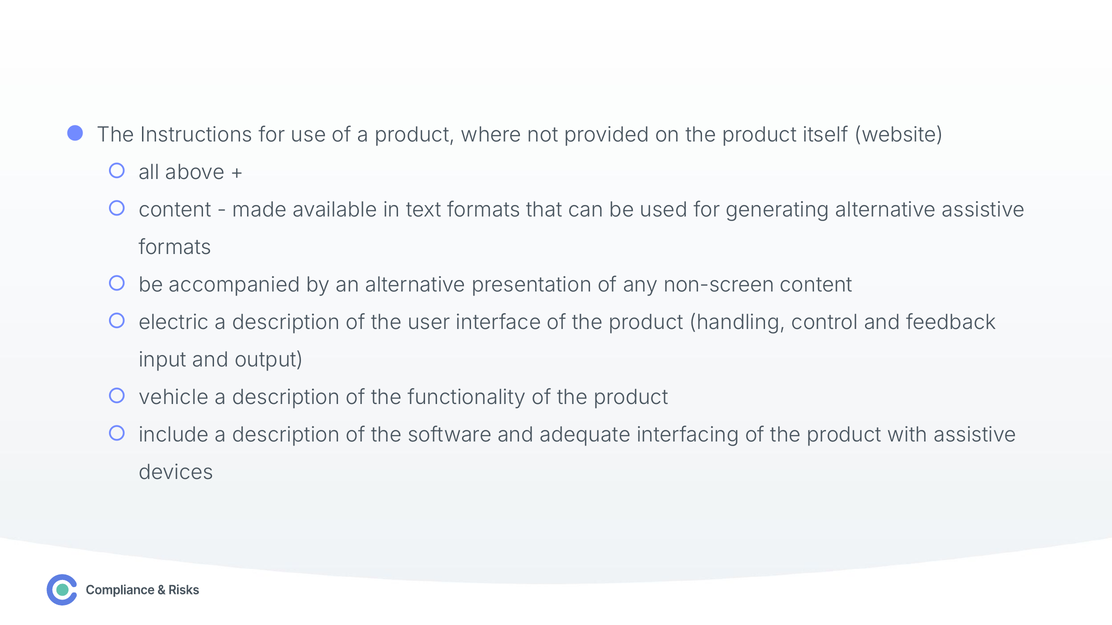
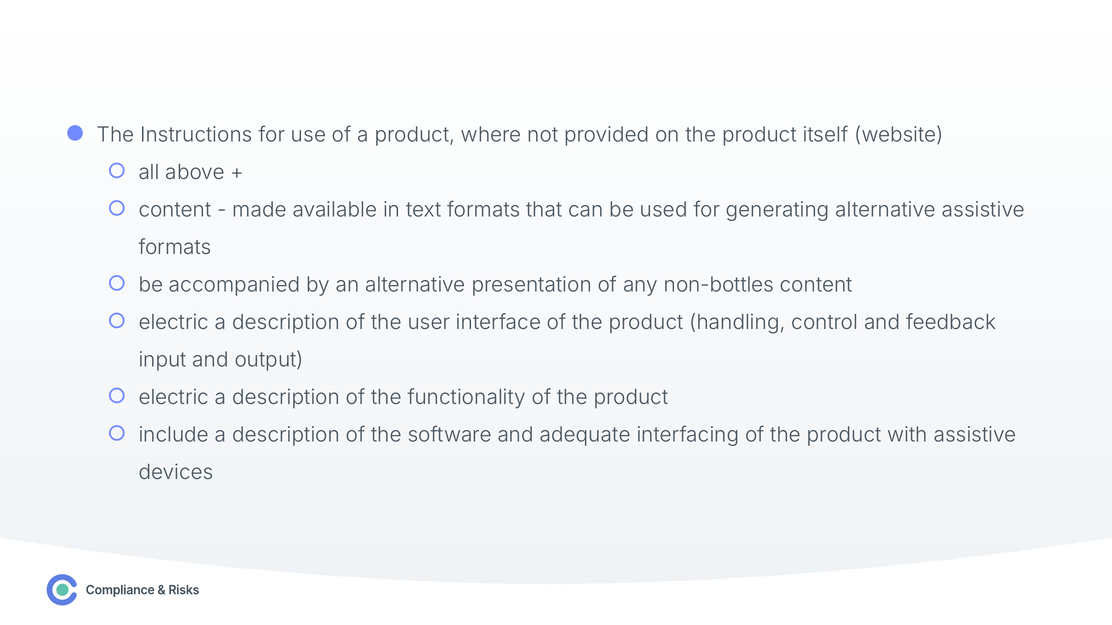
non-screen: non-screen -> non-bottles (719, 285)
vehicle: vehicle -> electric (174, 398)
